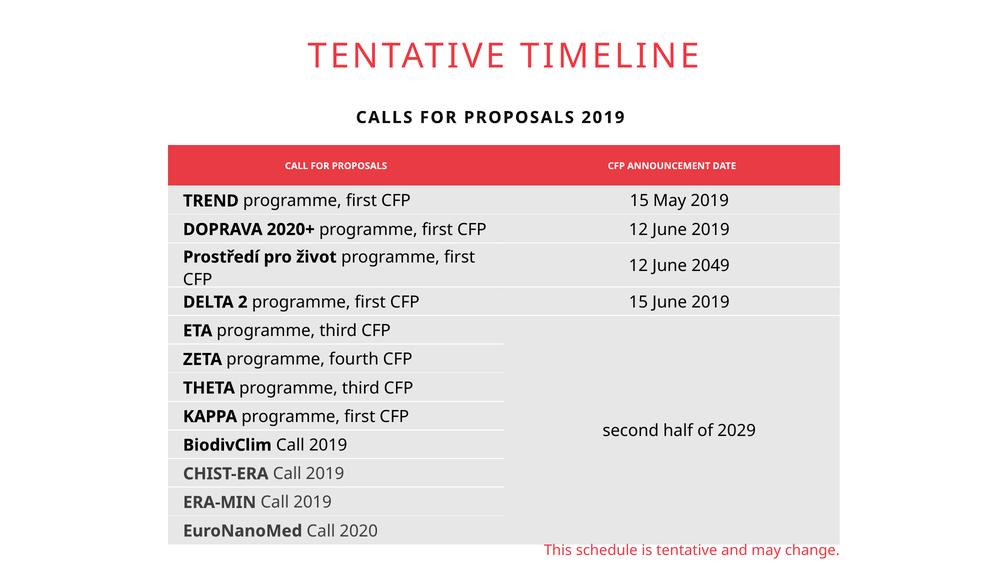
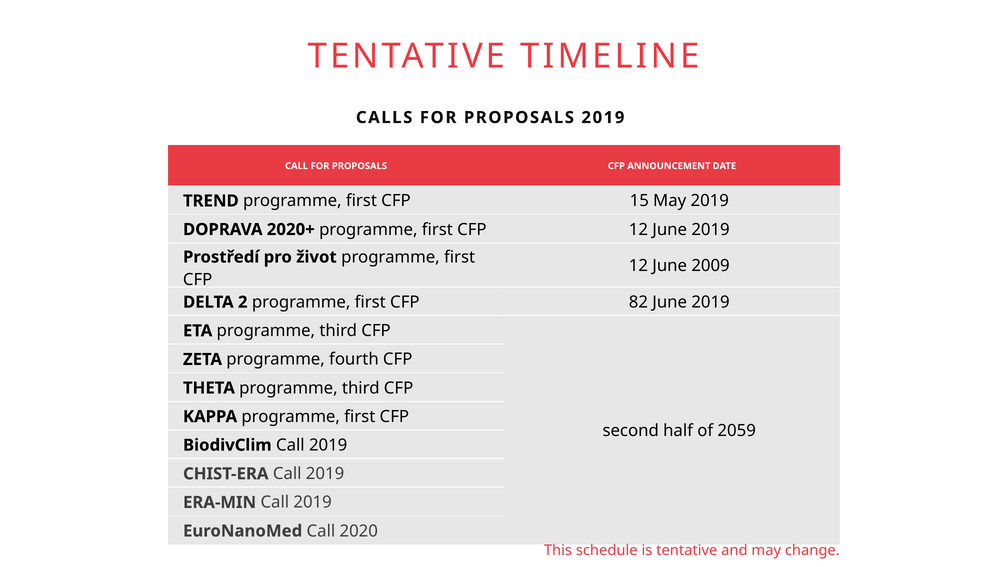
2049: 2049 -> 2009 (711, 266)
15: 15 -> 82 (638, 302)
2029: 2029 -> 2059 (737, 431)
